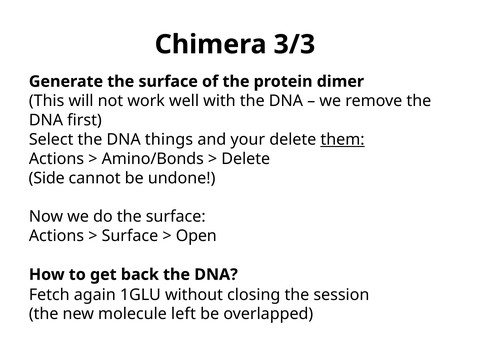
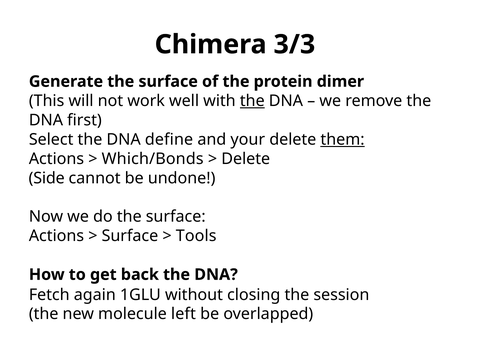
the underline: none -> present (252, 101)
things: things -> define (169, 139)
Amino/Bonds: Amino/Bonds -> Which/Bonds (153, 159)
Open: Open -> Tools (196, 236)
